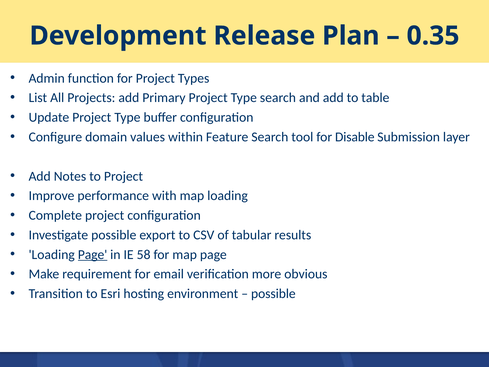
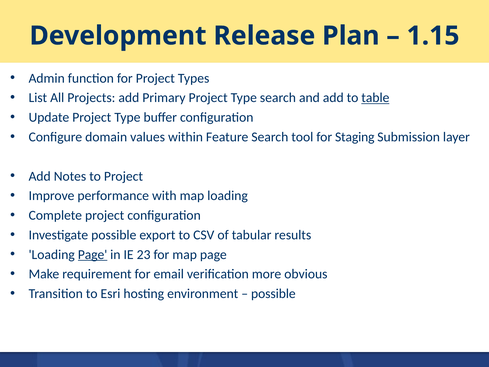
0.35: 0.35 -> 1.15 (433, 36)
table underline: none -> present (375, 98)
Disable: Disable -> Staging (355, 137)
58: 58 -> 23 (144, 254)
